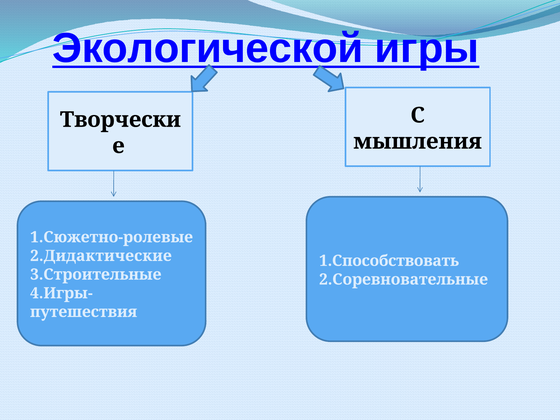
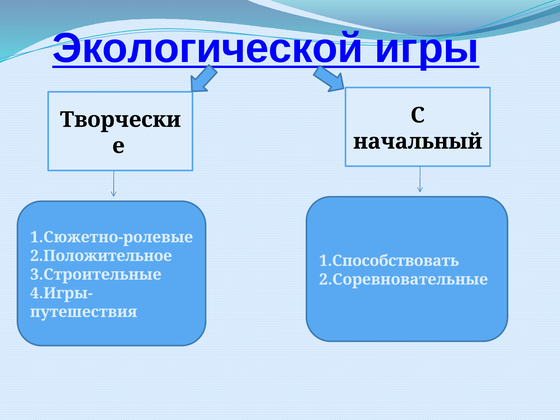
мышления: мышления -> начальный (418, 141)
2.Дидактические: 2.Дидактические -> 2.Положительное (101, 256)
